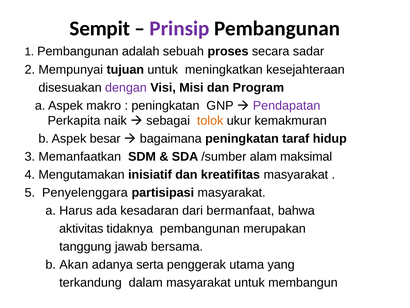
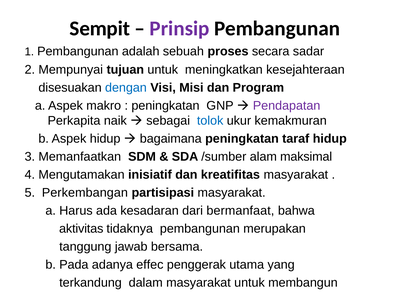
dengan colour: purple -> blue (126, 87)
tolok colour: orange -> blue (210, 120)
Aspek besar: besar -> hidup (105, 138)
Penyelenggara: Penyelenggara -> Perkembangan (85, 192)
Akan: Akan -> Pada (74, 264)
serta: serta -> effec (150, 264)
